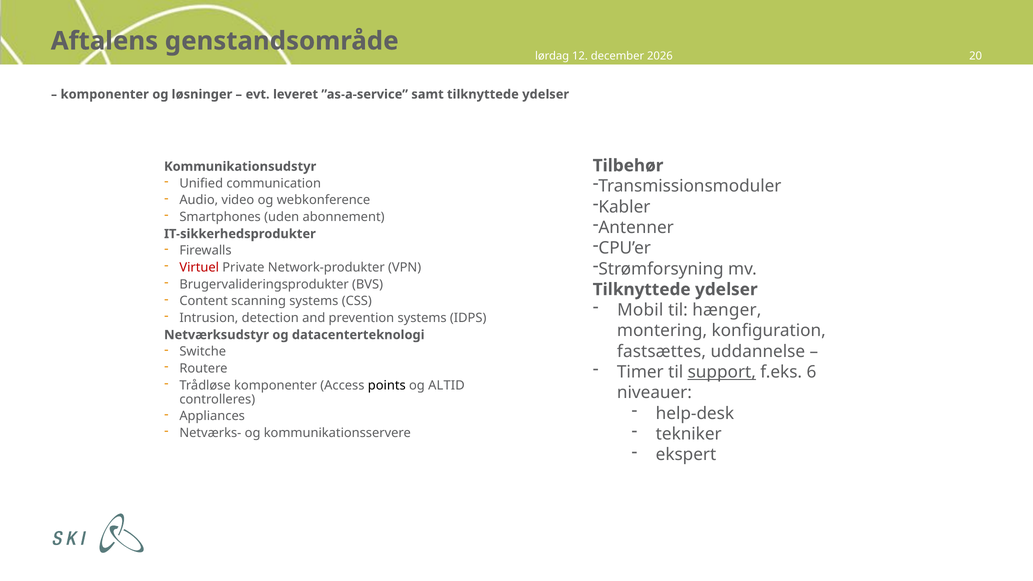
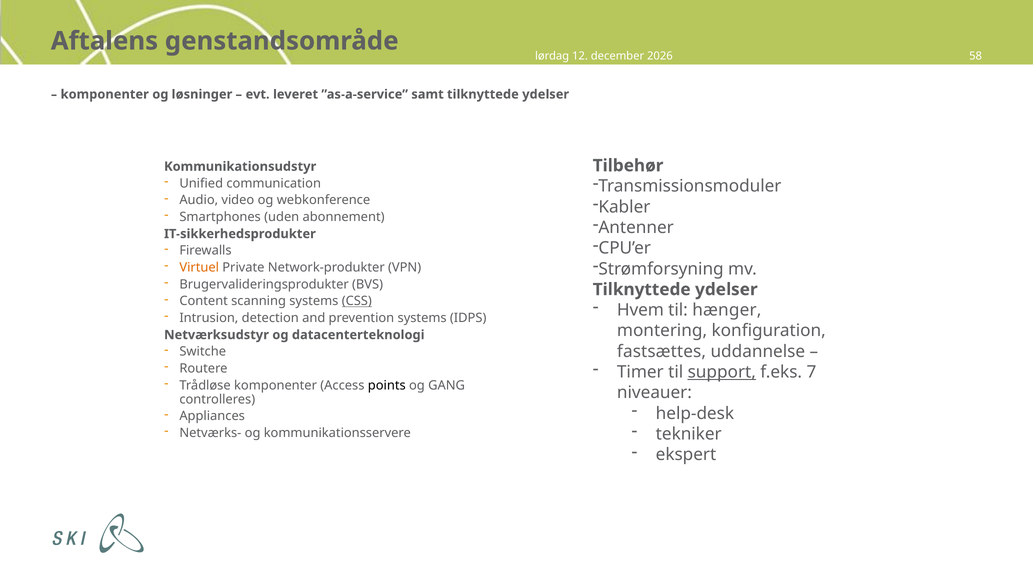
20: 20 -> 58 (976, 56)
Virtuel colour: red -> orange (199, 268)
CSS underline: none -> present (357, 301)
Mobil: Mobil -> Hvem (640, 310)
6: 6 -> 7 (811, 372)
ALTID: ALTID -> GANG (447, 386)
